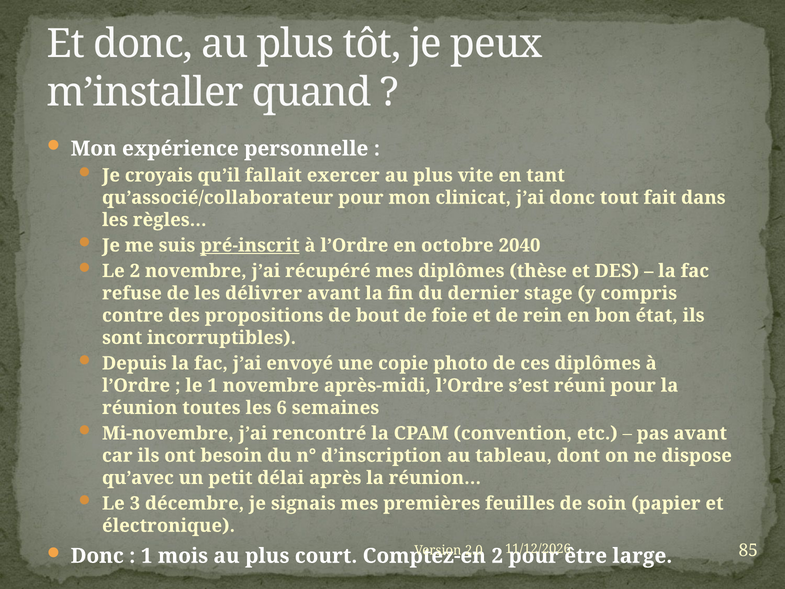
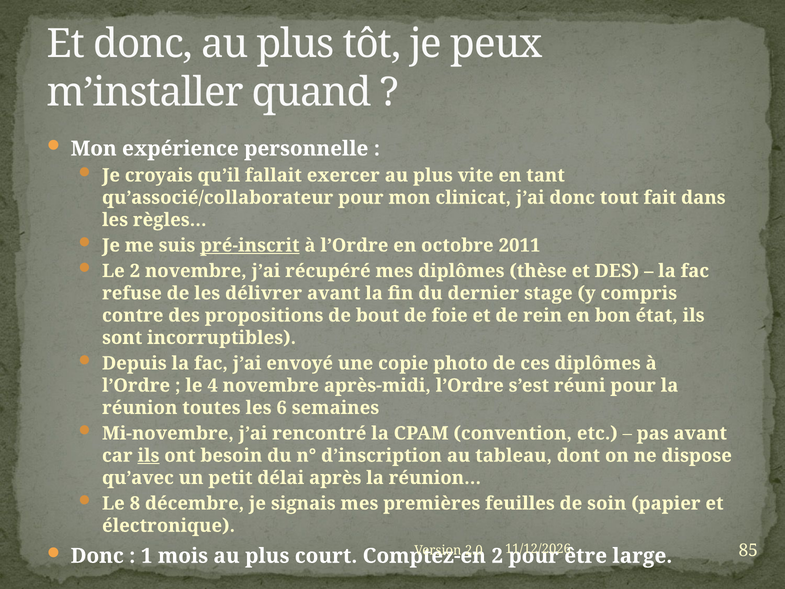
2040: 2040 -> 2011 (519, 245)
le 1: 1 -> 4 (213, 385)
ils underline: none -> present (148, 455)
3: 3 -> 8 (135, 503)
